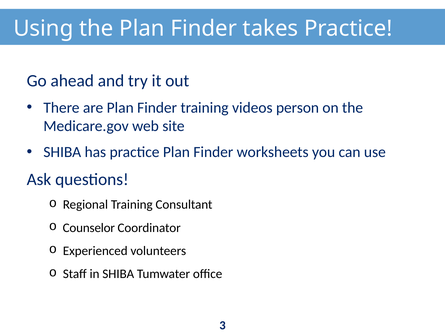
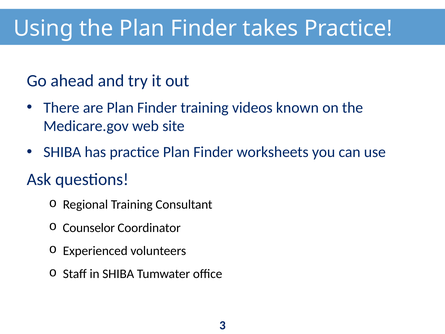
person: person -> known (297, 108)
